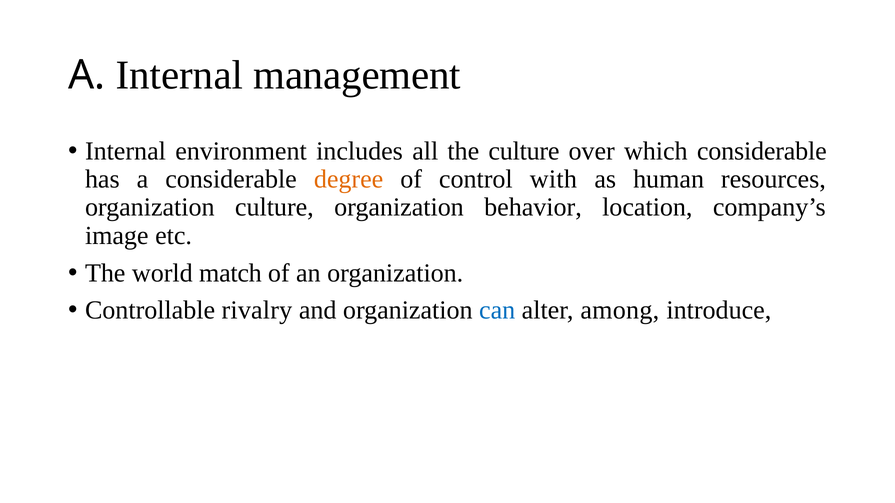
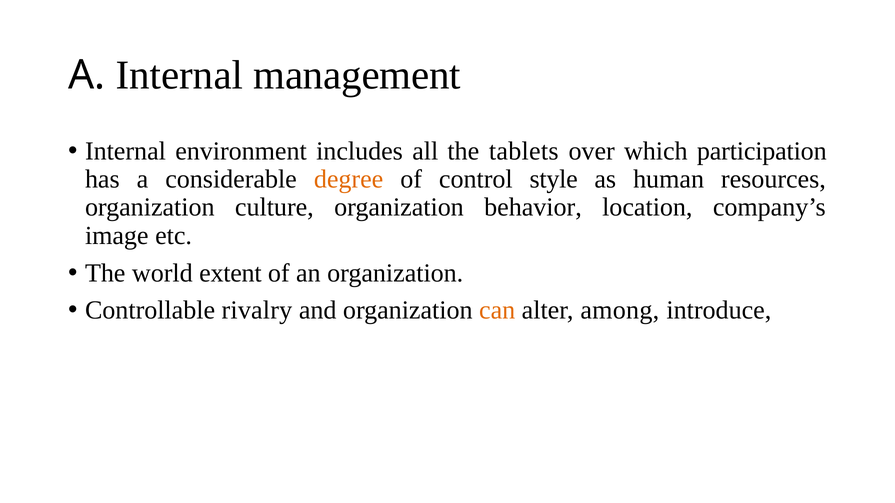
the culture: culture -> tablets (524, 151)
which considerable: considerable -> participation (762, 151)
with: with -> style (554, 179)
match: match -> extent (230, 273)
can colour: blue -> orange (497, 311)
